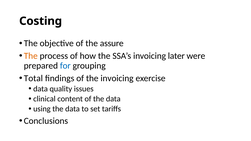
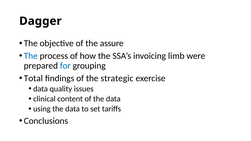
Costing: Costing -> Dagger (40, 21)
The colour: orange -> blue (31, 56)
later: later -> limb (176, 56)
the invoicing: invoicing -> strategic (117, 78)
